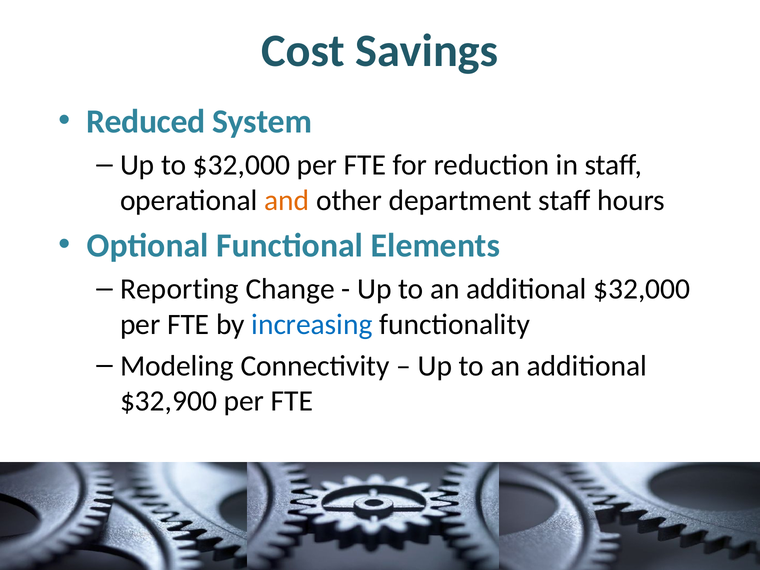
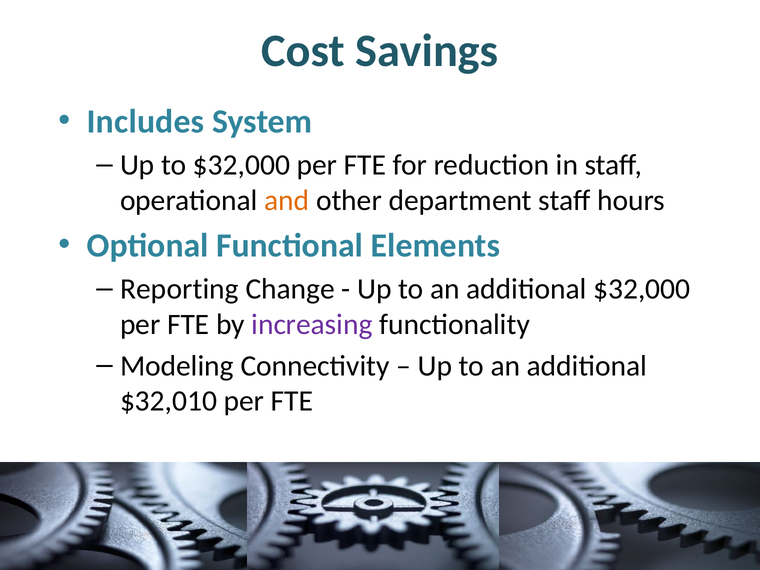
Reduced: Reduced -> Includes (146, 121)
increasing colour: blue -> purple (312, 324)
$32,900: $32,900 -> $32,010 (169, 401)
